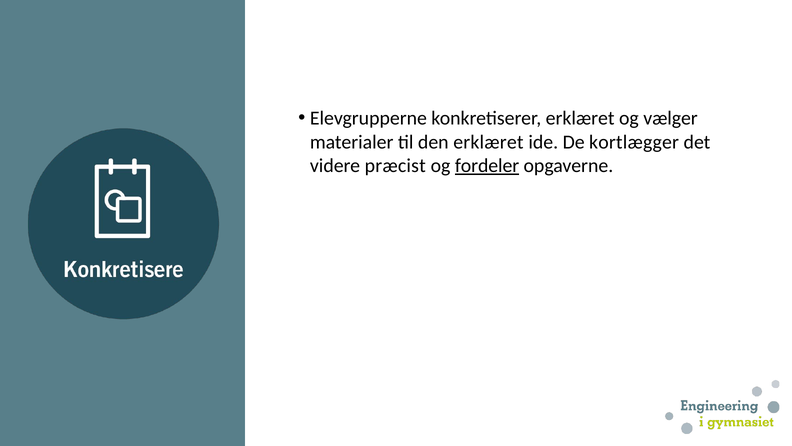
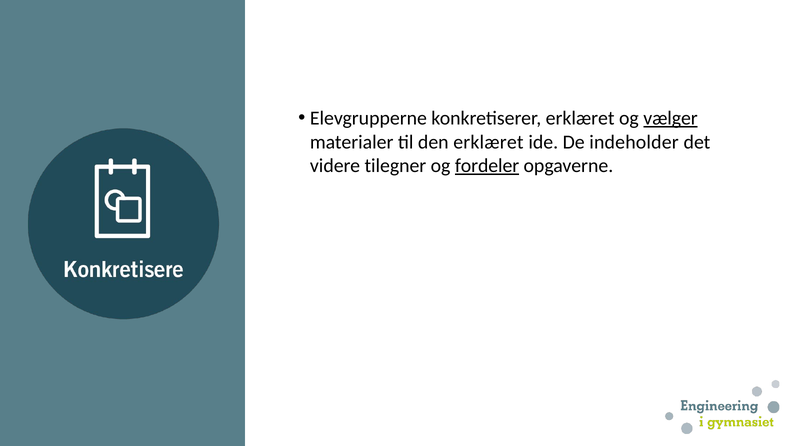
vælger underline: none -> present (670, 118)
kortlægger: kortlægger -> indeholder (634, 142)
præcist: præcist -> tilegner (395, 166)
